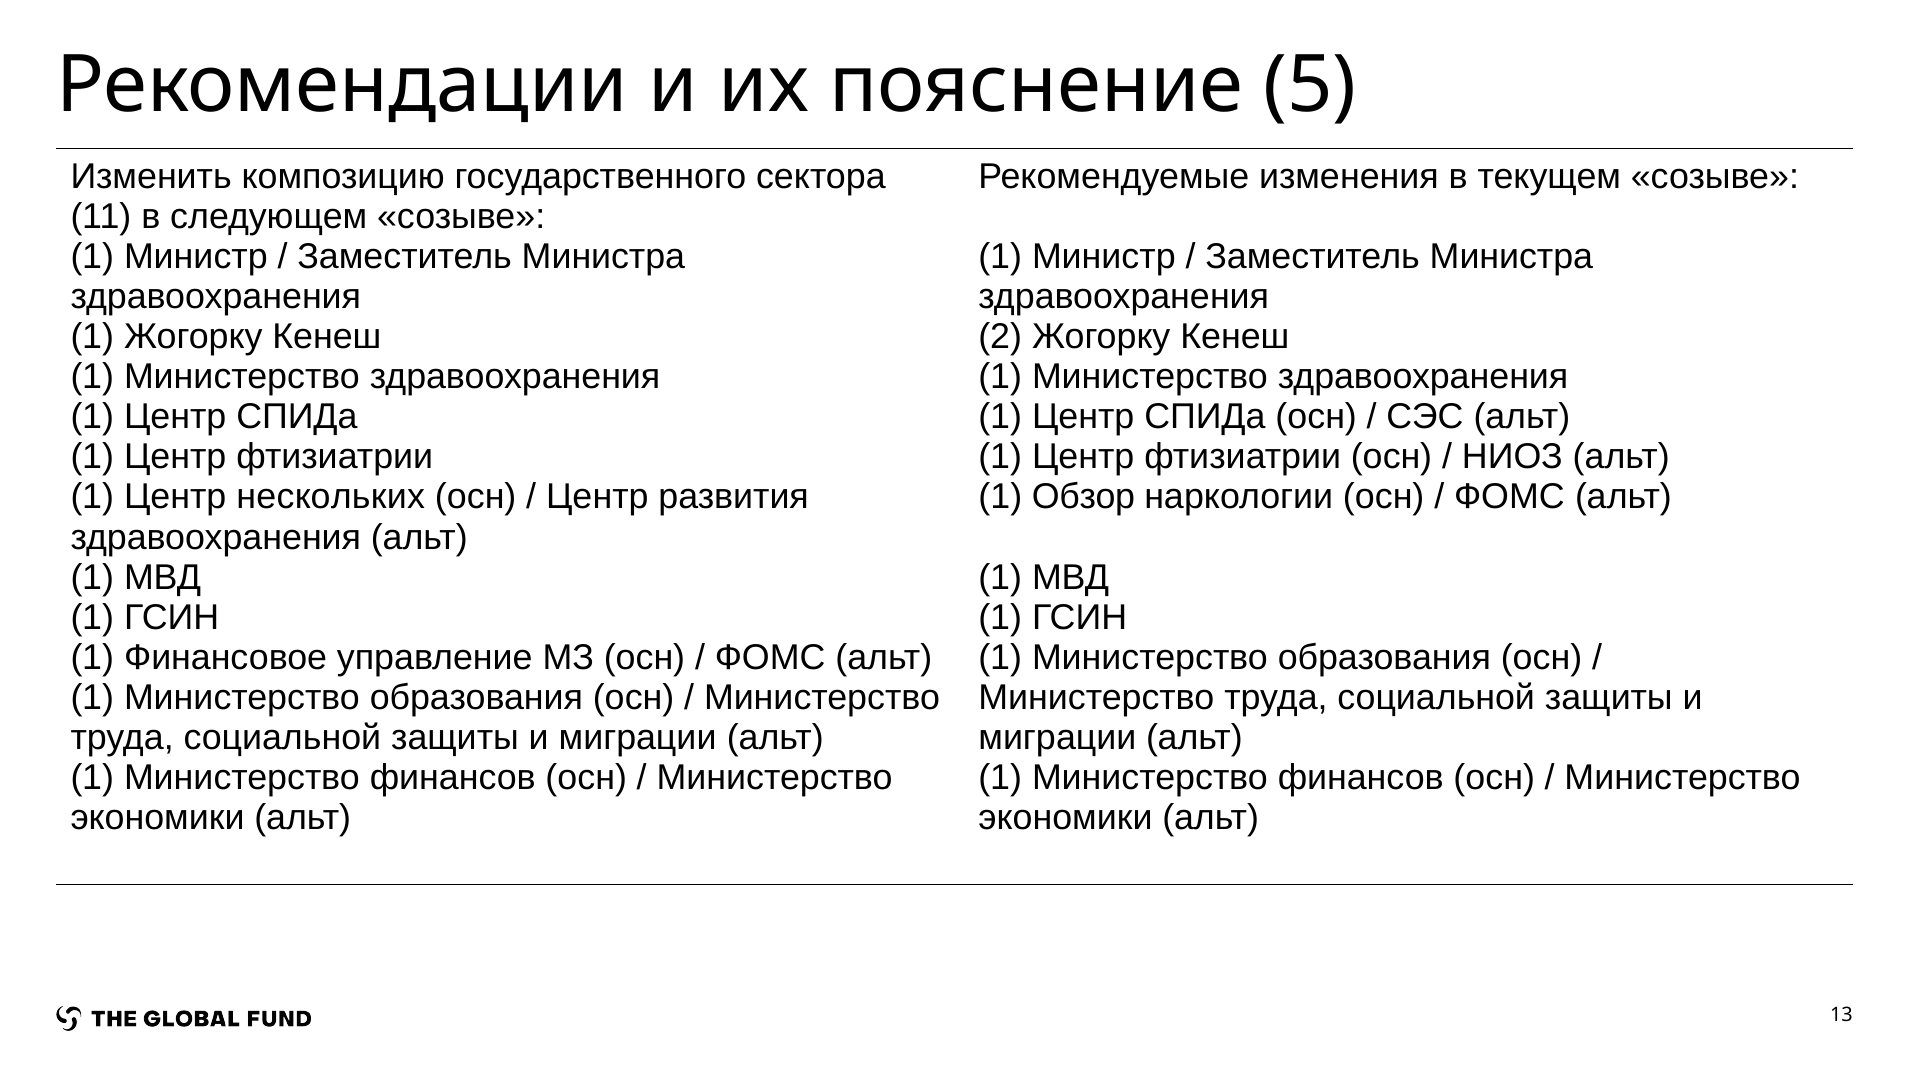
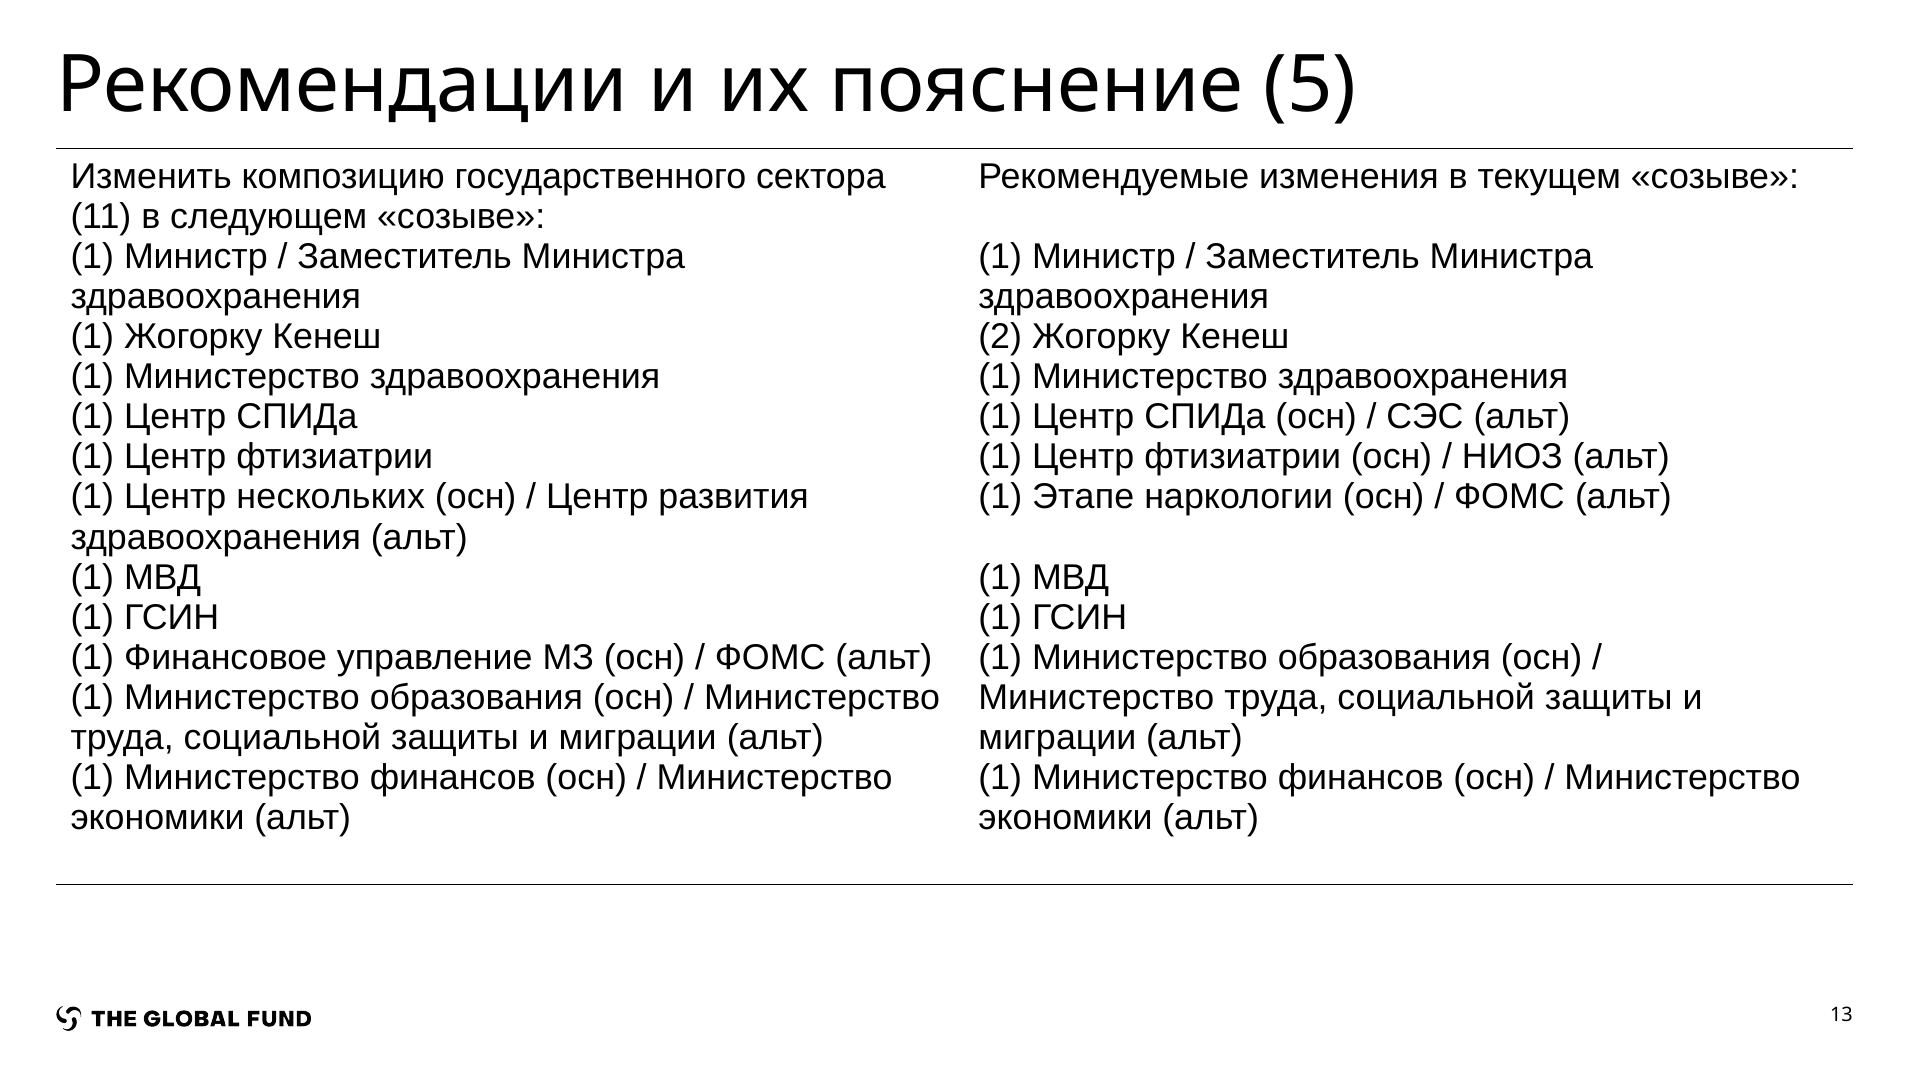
Обзор: Обзор -> Этапе (1083, 497)
